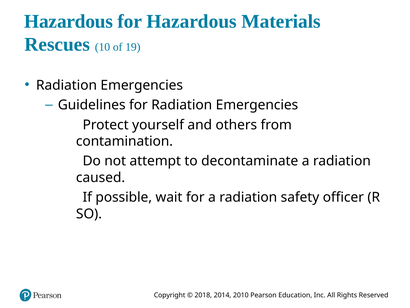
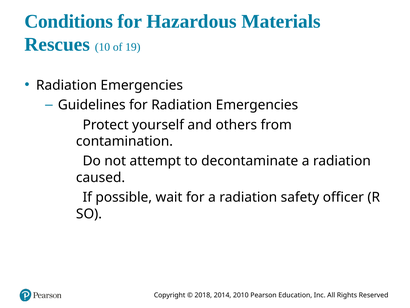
Hazardous: Hazardous -> Conditions (69, 21)
